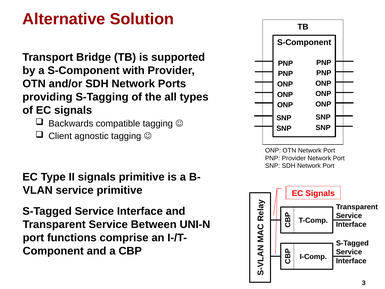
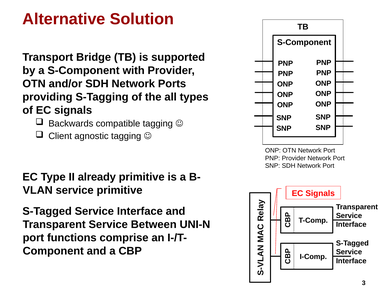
II signals: signals -> already (97, 177)
